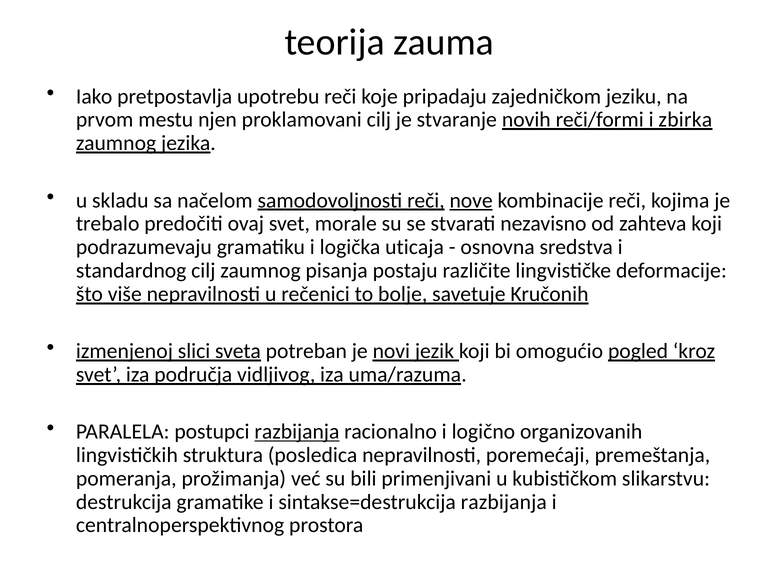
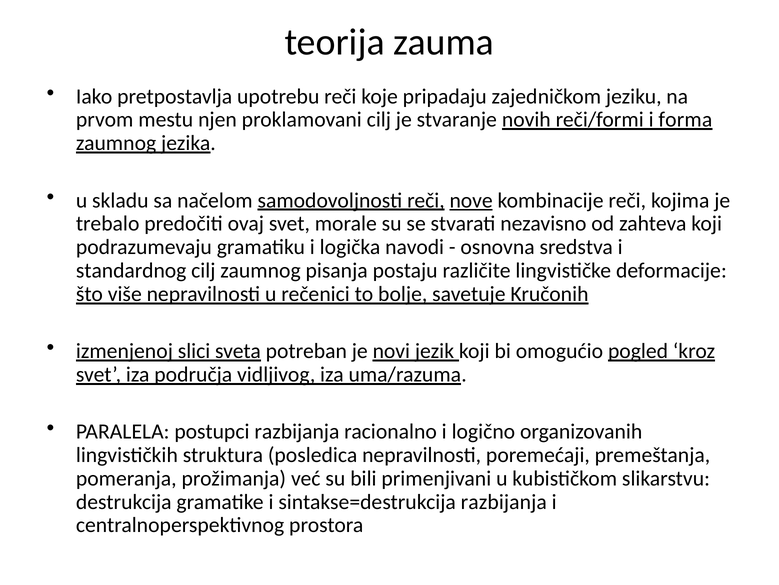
zbirka: zbirka -> forma (685, 120)
uticaja: uticaja -> navodi (415, 247)
razbijanja underline: present -> none (297, 431)
